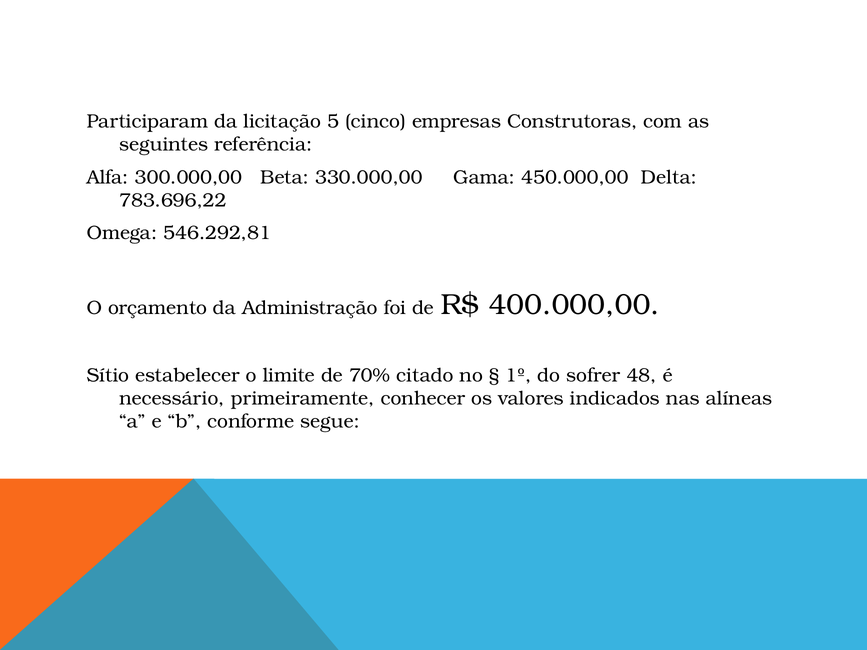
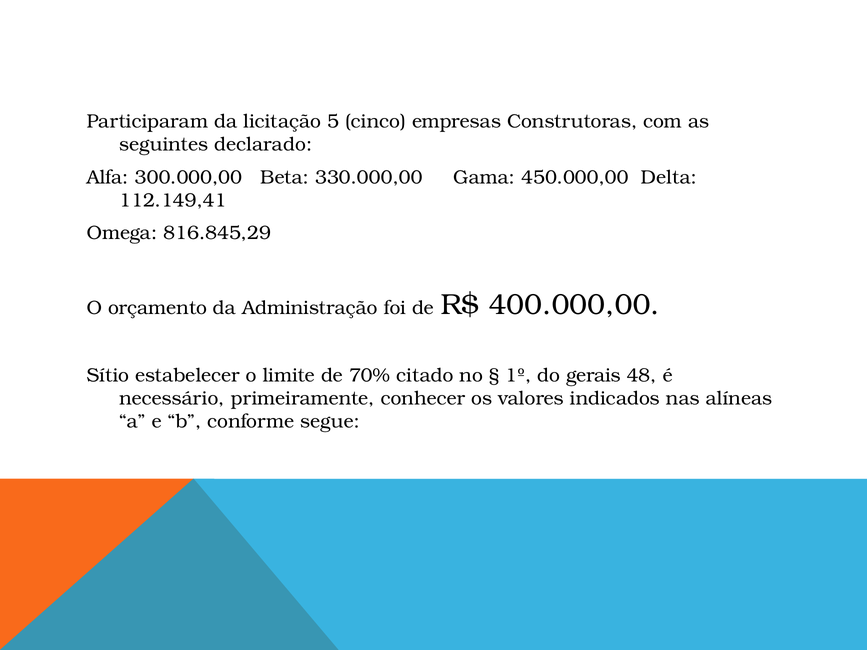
referência: referência -> declarado (263, 145)
783.696,22: 783.696,22 -> 112.149,41 (173, 200)
546.292,81: 546.292,81 -> 816.845,29 (217, 233)
sofrer: sofrer -> gerais (593, 376)
